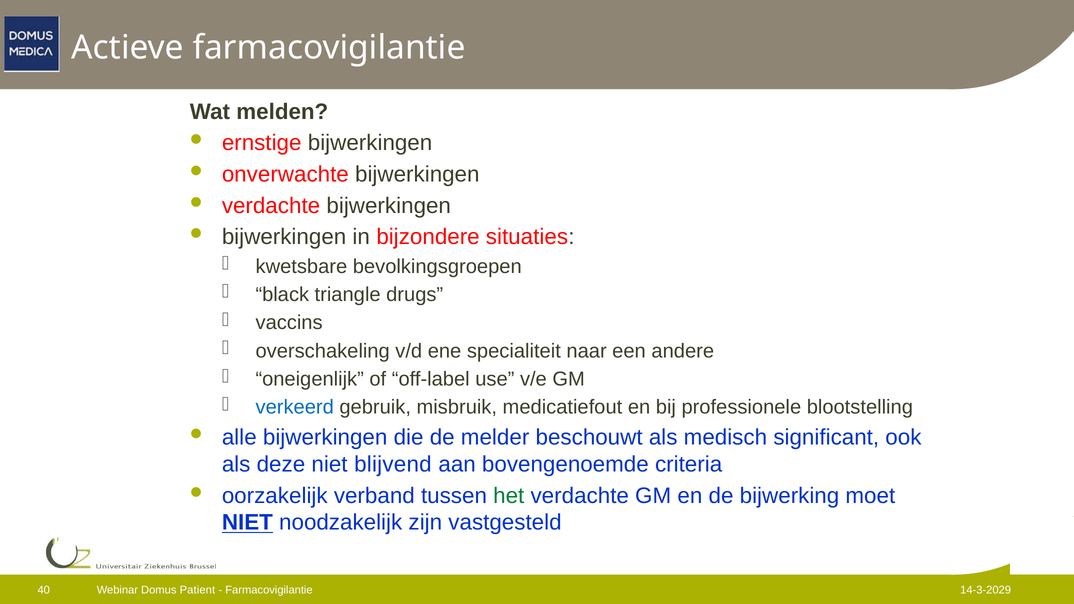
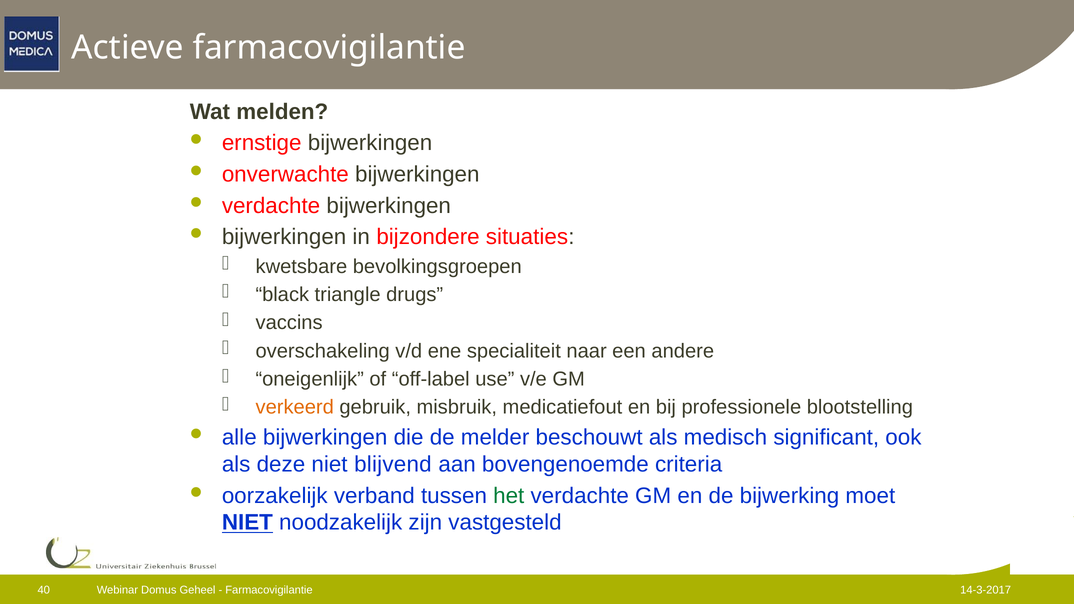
verkeerd colour: blue -> orange (295, 407)
Patient: Patient -> Geheel (197, 590)
14-3-2029: 14-3-2029 -> 14-3-2017 (986, 590)
